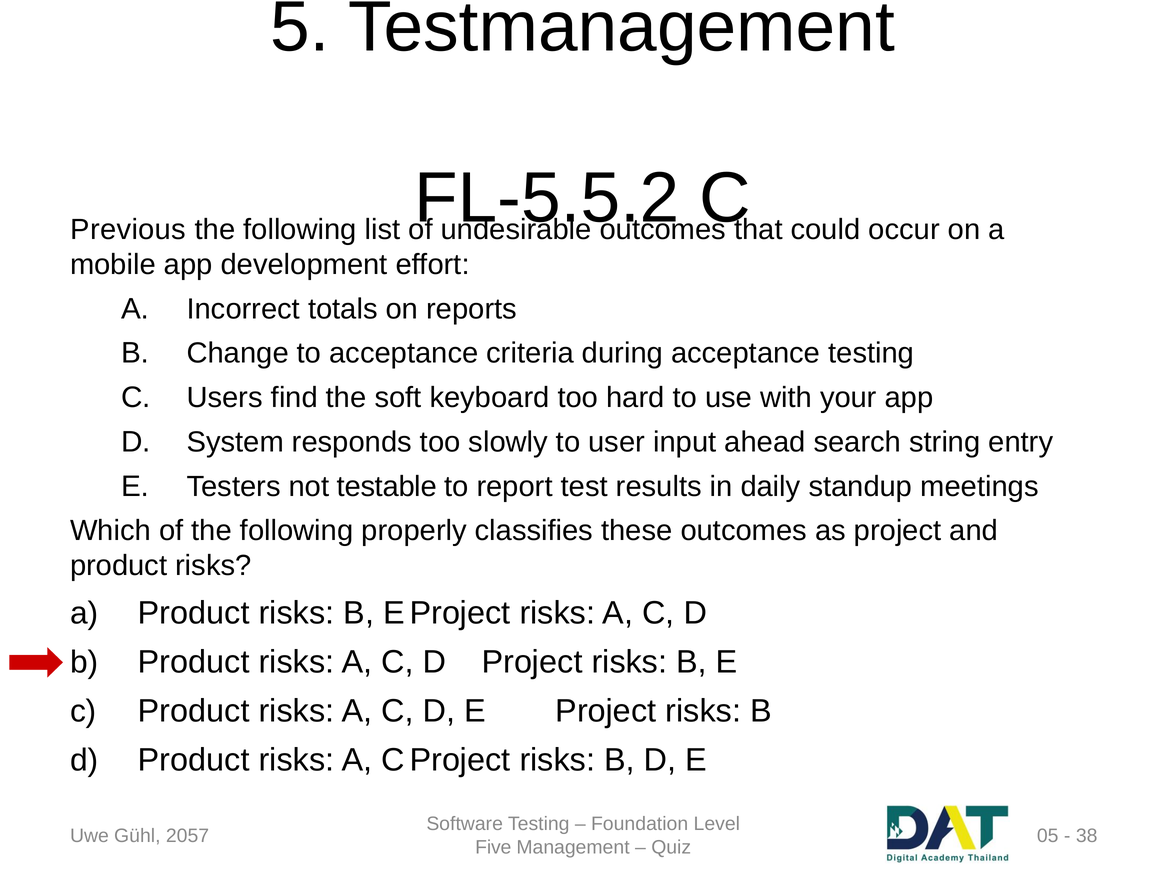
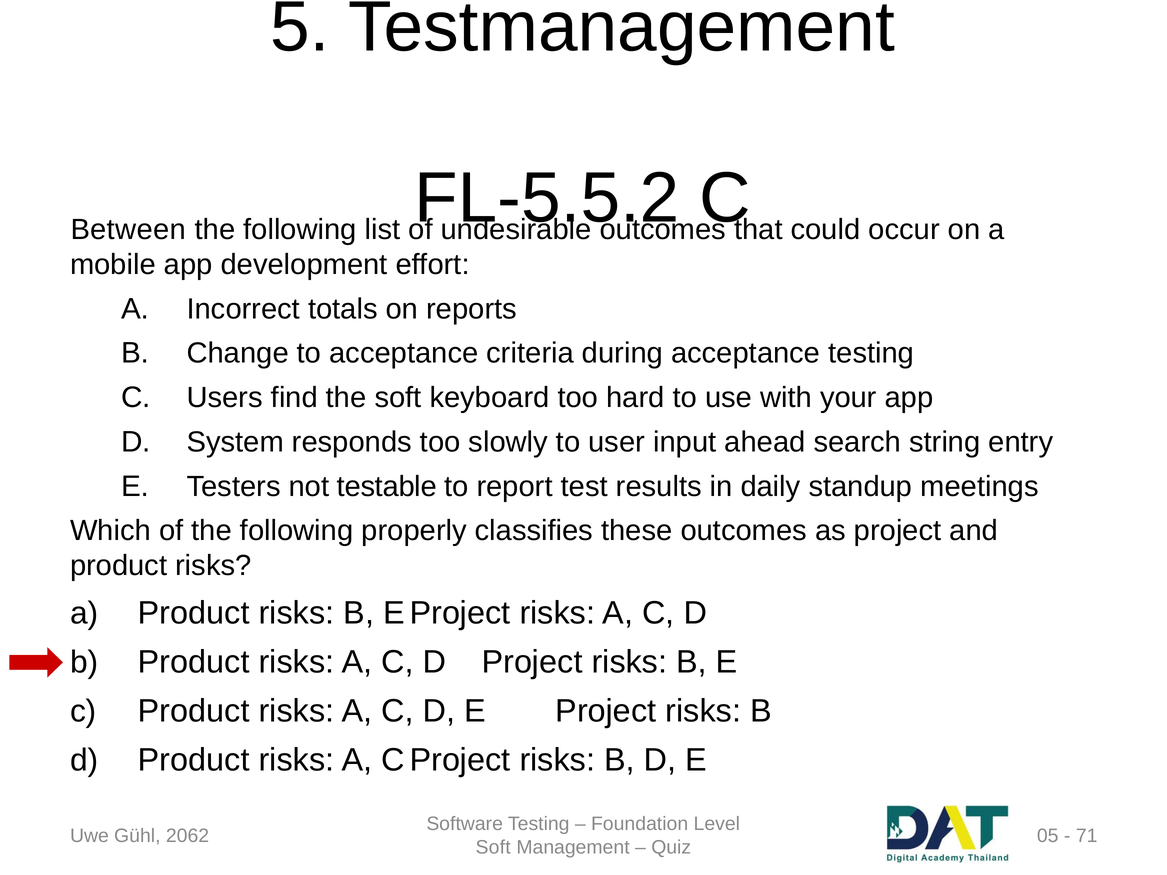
Previous: Previous -> Between (128, 230)
2057: 2057 -> 2062 (188, 836)
38: 38 -> 71 (1087, 836)
Five: Five -> Soft (493, 848)
